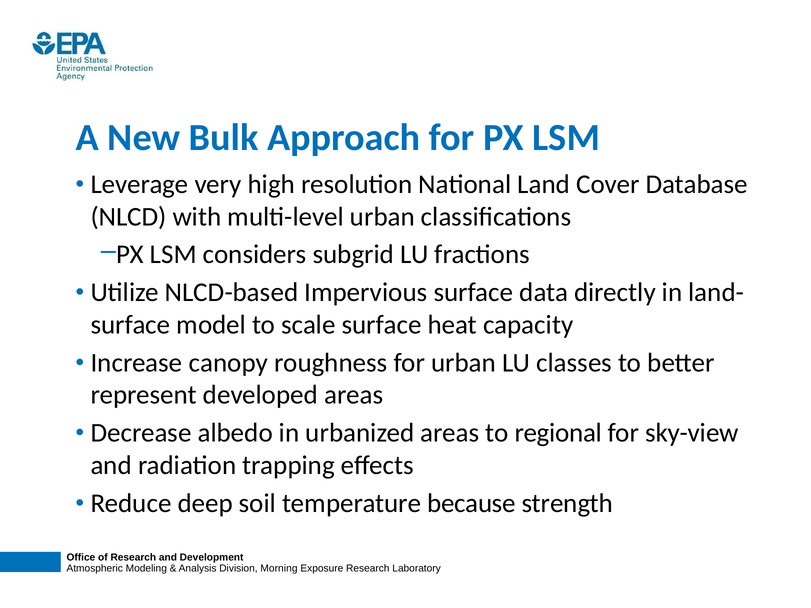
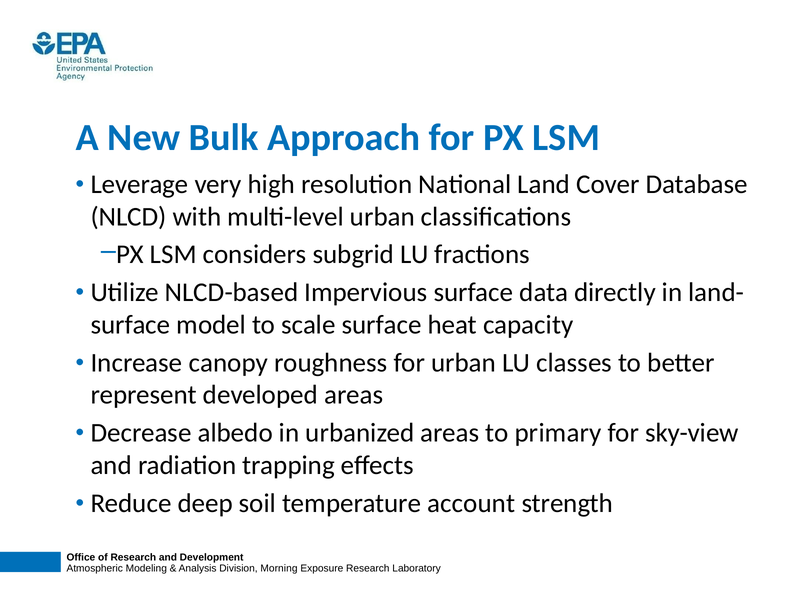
regional: regional -> primary (558, 433)
because: because -> account (471, 503)
